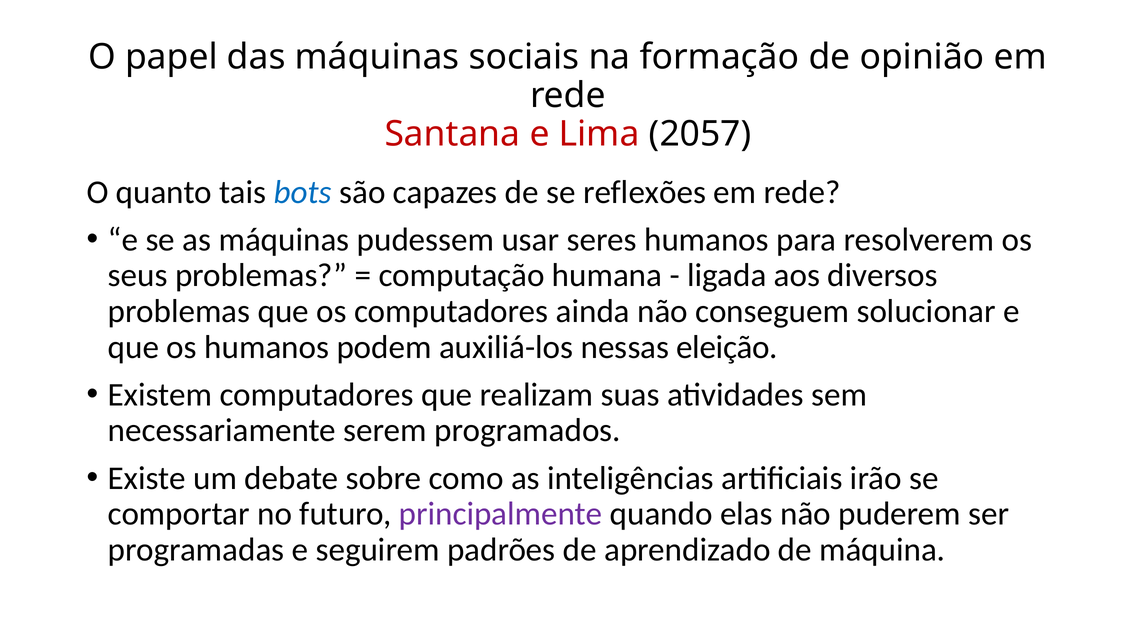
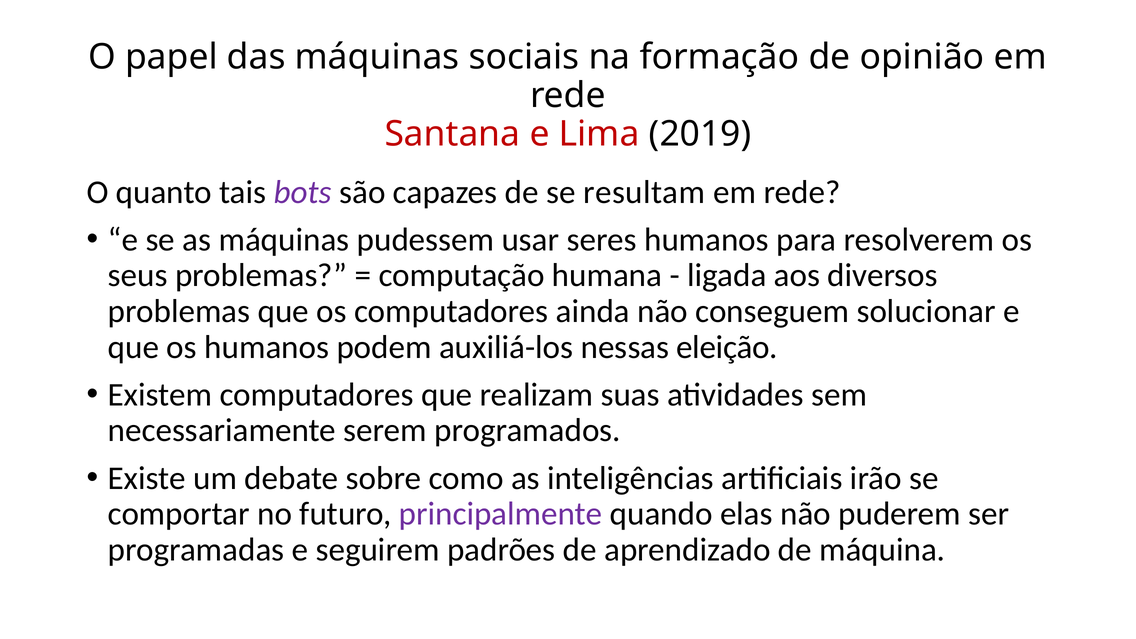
2057: 2057 -> 2019 (700, 134)
bots colour: blue -> purple (303, 192)
reflexões: reflexões -> resultam (644, 192)
